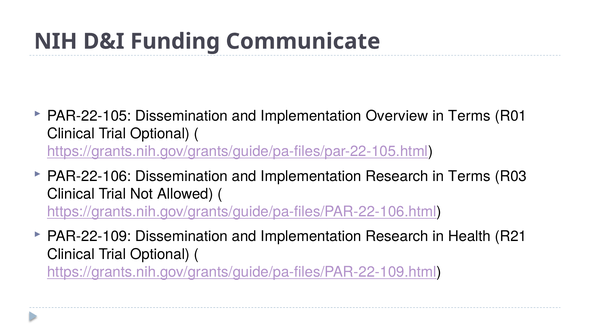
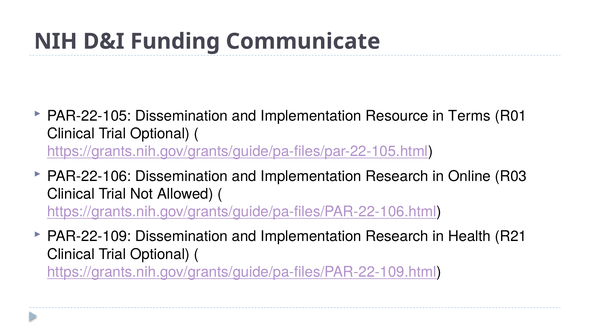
Overview: Overview -> Resource (397, 116)
Research in Terms: Terms -> Online (469, 176)
